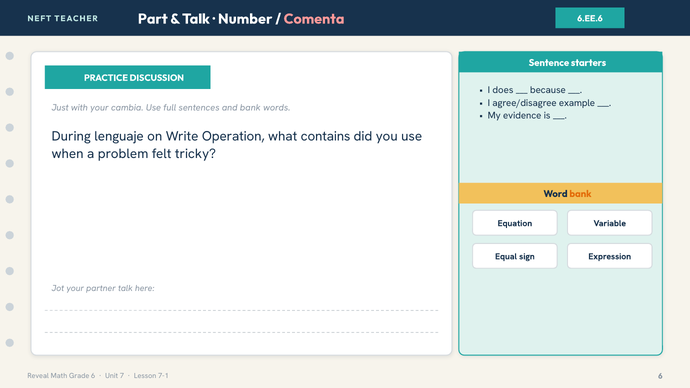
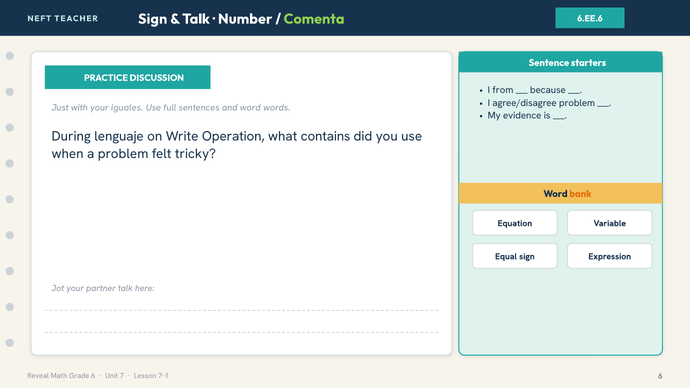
TEACHER Part: Part -> Sign (153, 19)
Comenta colour: pink -> light green (314, 19)
does: does -> from (503, 90)
agree/disagree example: example -> problem (577, 103)
cambia: cambia -> iguales (127, 108)
and bank: bank -> word (250, 108)
